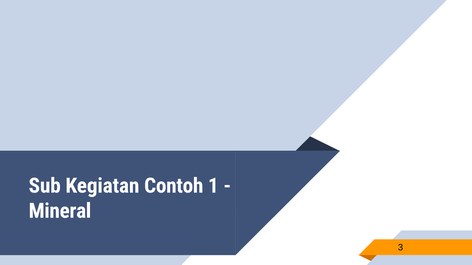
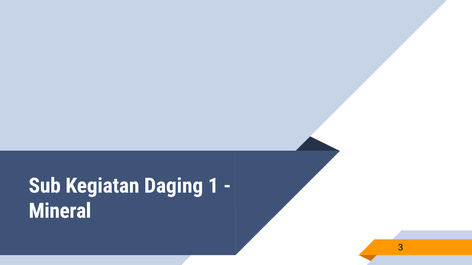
Contoh: Contoh -> Daging (174, 186)
